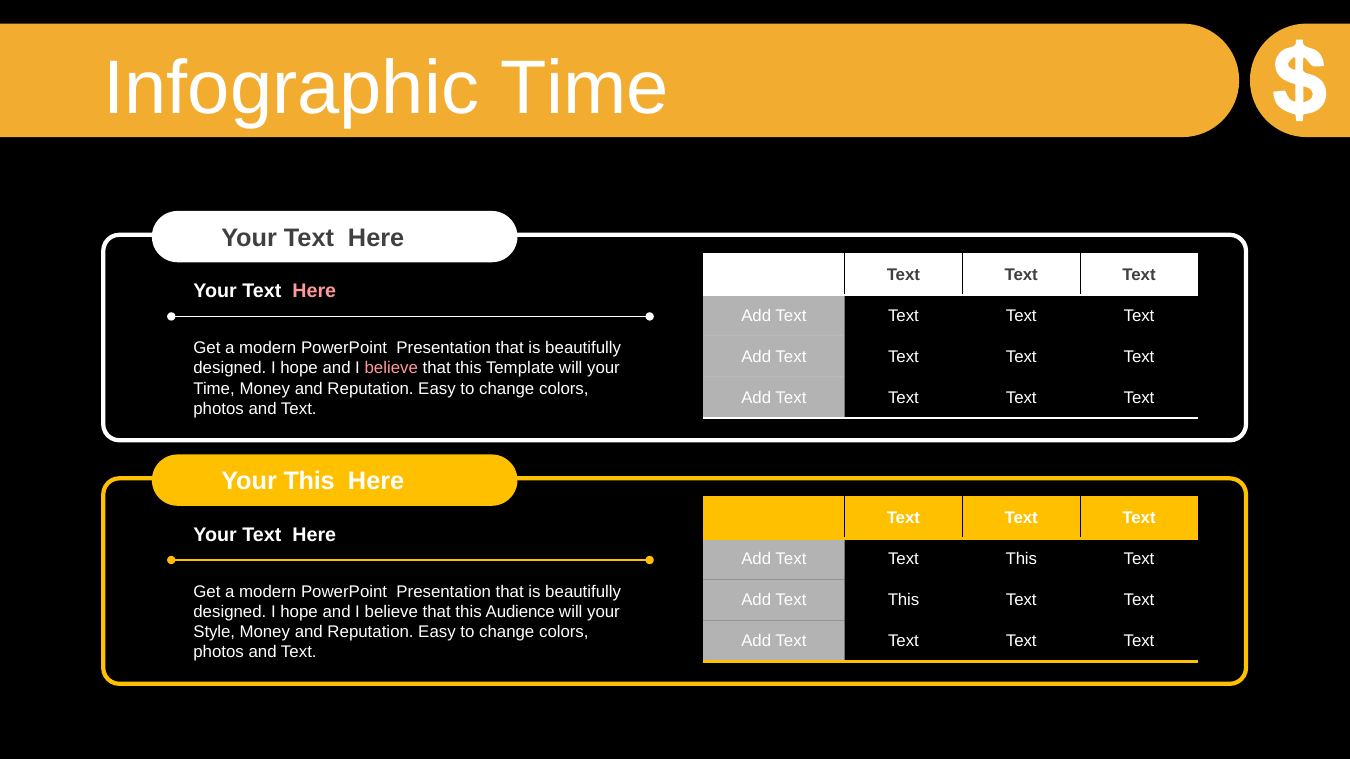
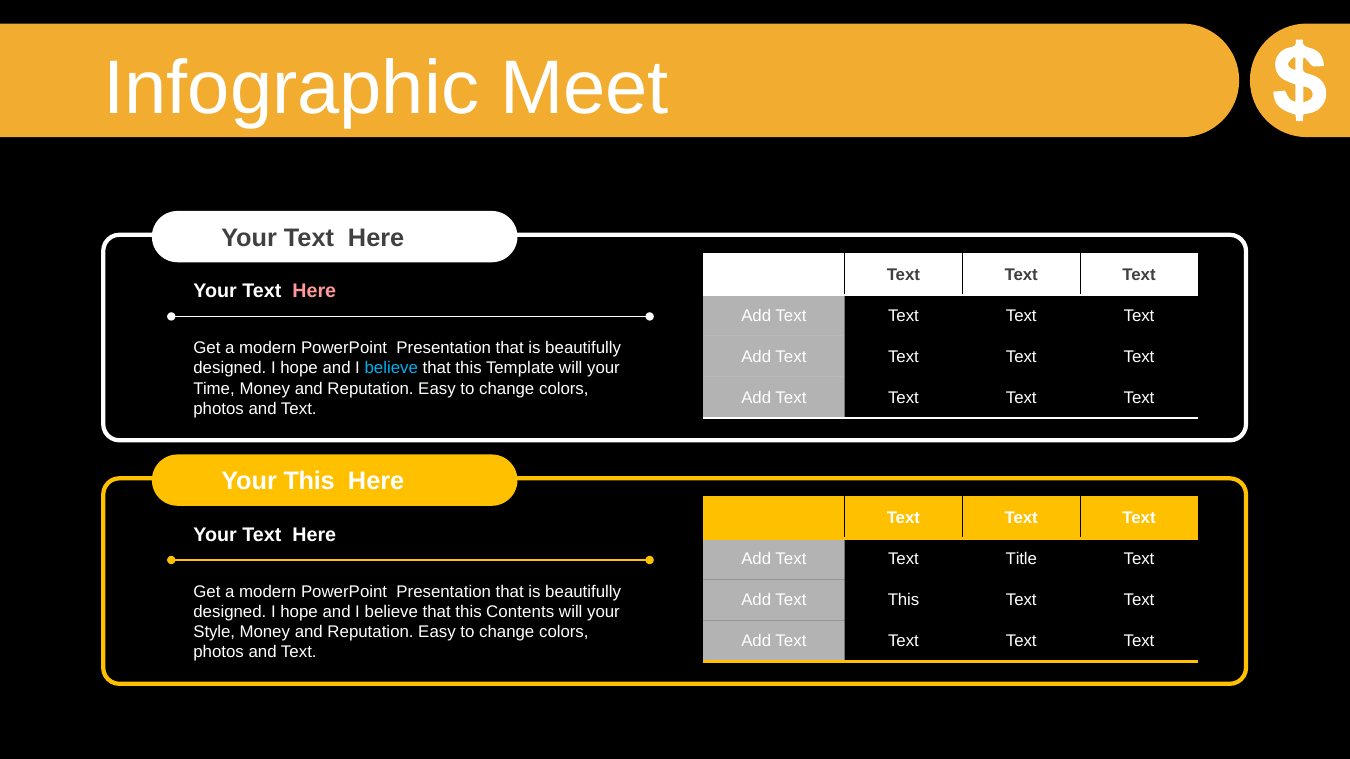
Infographic Time: Time -> Meet (584, 88)
believe colour: pink -> light blue (391, 369)
Text Text This: This -> Title (1021, 560)
Audience: Audience -> Contents (520, 612)
